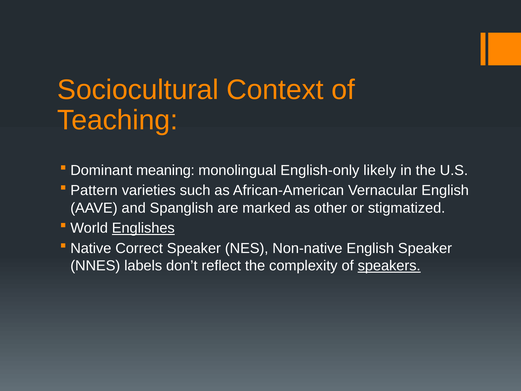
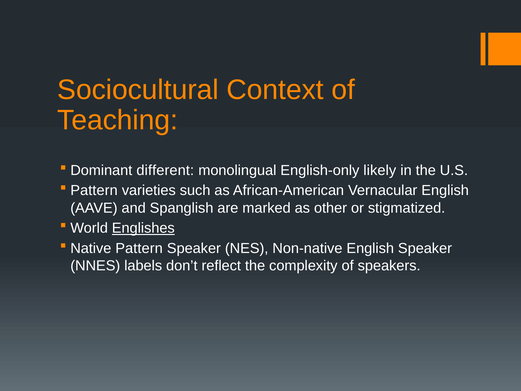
meaning: meaning -> different (165, 170)
Native Correct: Correct -> Pattern (139, 248)
speakers underline: present -> none (389, 266)
